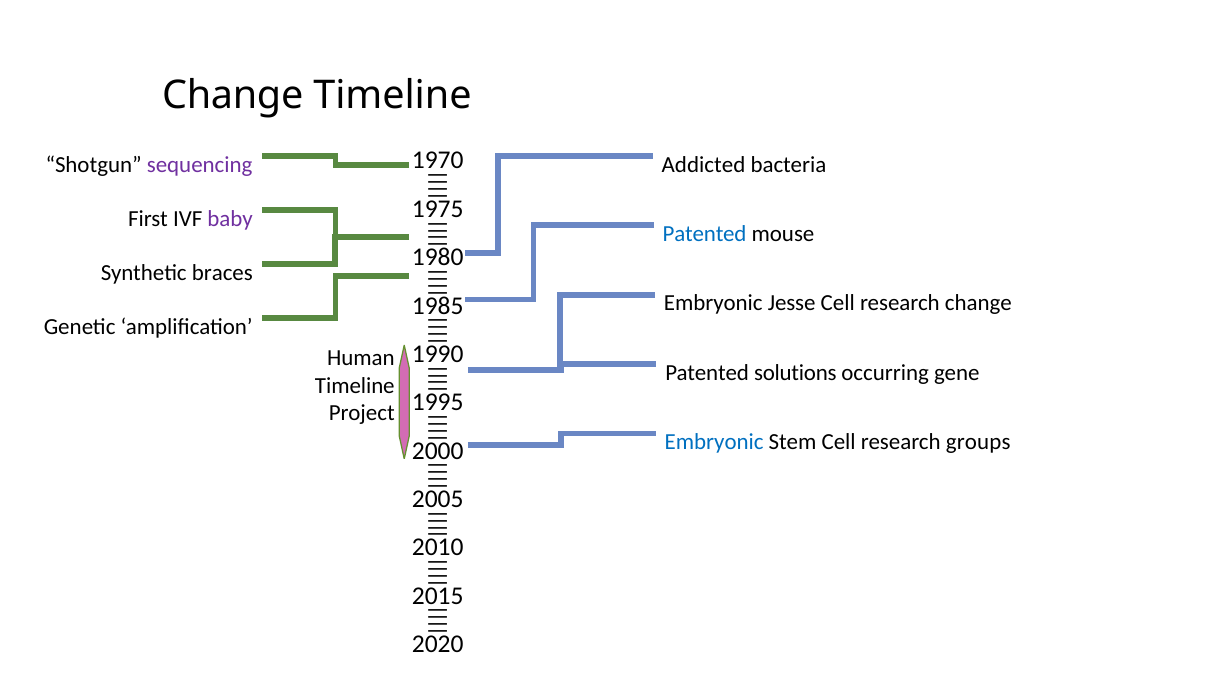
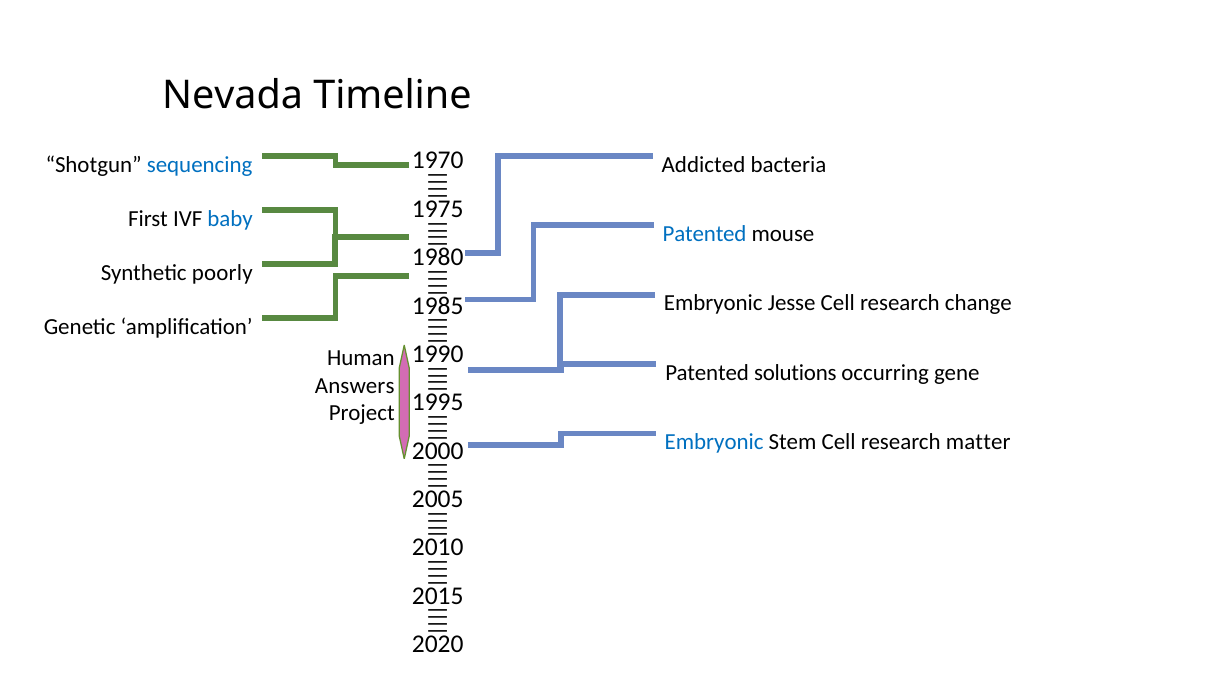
Change: Change -> Nevada (233, 95)
sequencing colour: purple -> blue (200, 164)
baby colour: purple -> blue (230, 218)
braces: braces -> poorly (222, 272)
Timeline: Timeline -> Answers (355, 385)
groups: groups -> matter (978, 442)
